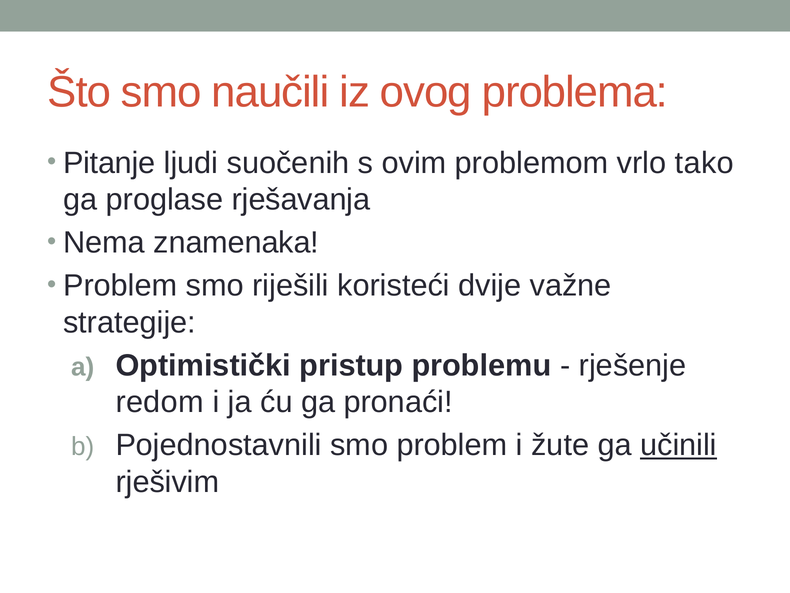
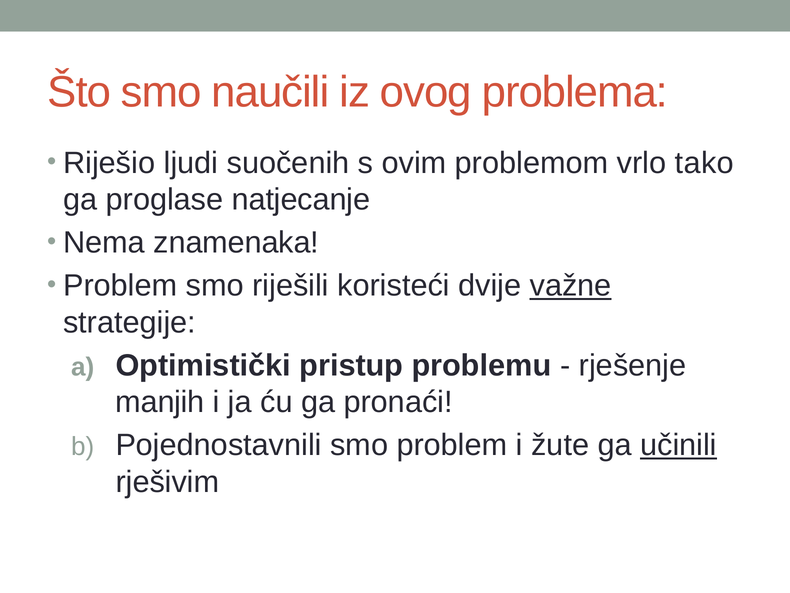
Pitanje: Pitanje -> Riješio (109, 163)
rješavanja: rješavanja -> natjecanje (301, 200)
važne underline: none -> present (571, 285)
redom: redom -> manjih (160, 402)
